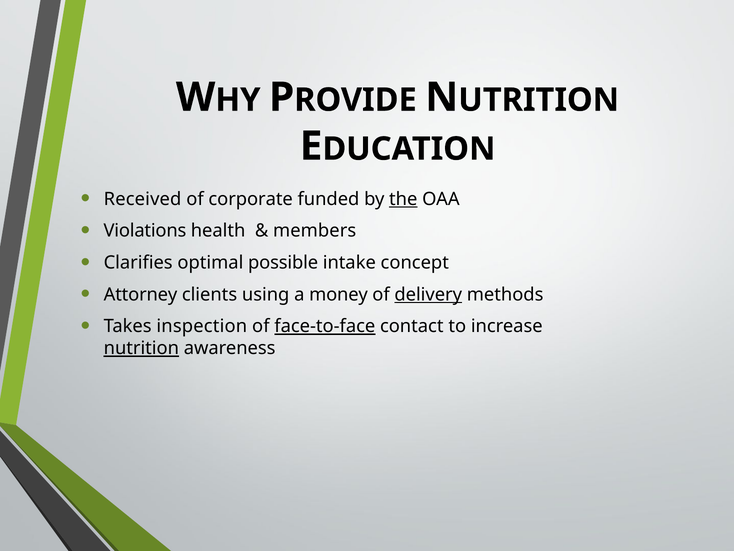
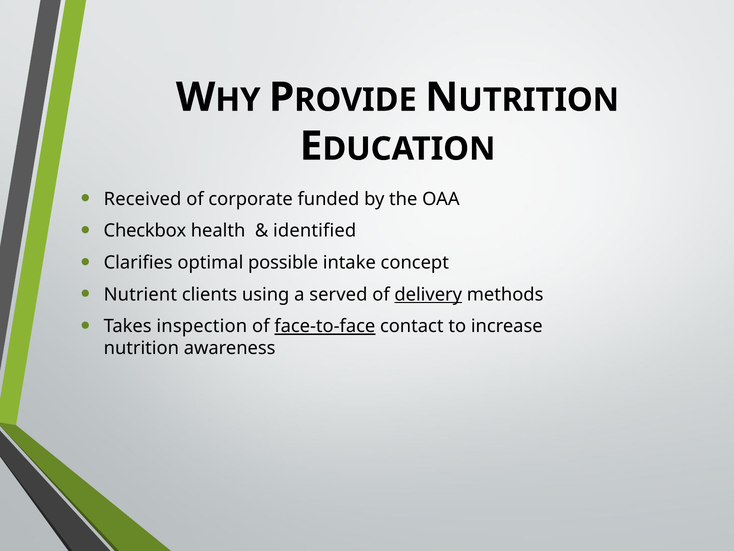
the underline: present -> none (403, 199)
Violations: Violations -> Checkbox (145, 231)
members: members -> identified (315, 231)
Attorney: Attorney -> Nutrient (140, 294)
money: money -> served (338, 294)
nutrition underline: present -> none (141, 348)
